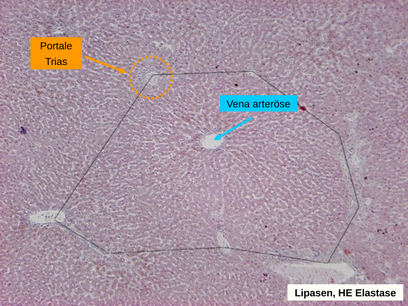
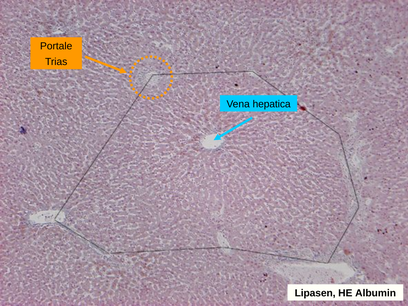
arteröse: arteröse -> hepatica (272, 104)
Elastase: Elastase -> Albumin (376, 293)
